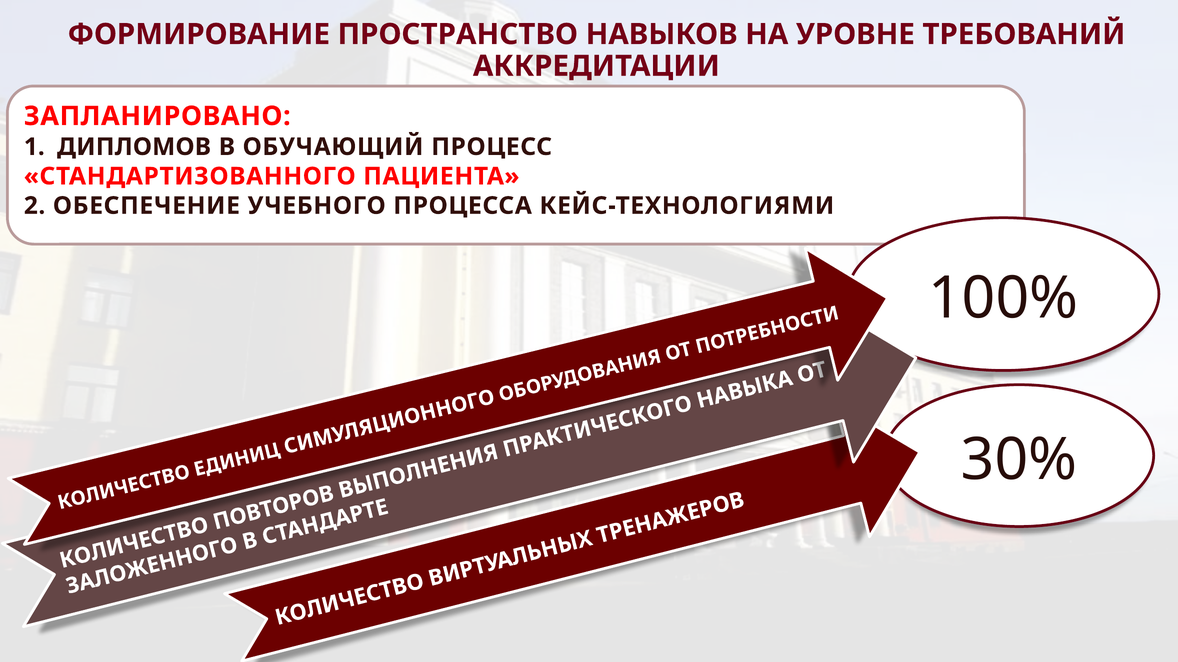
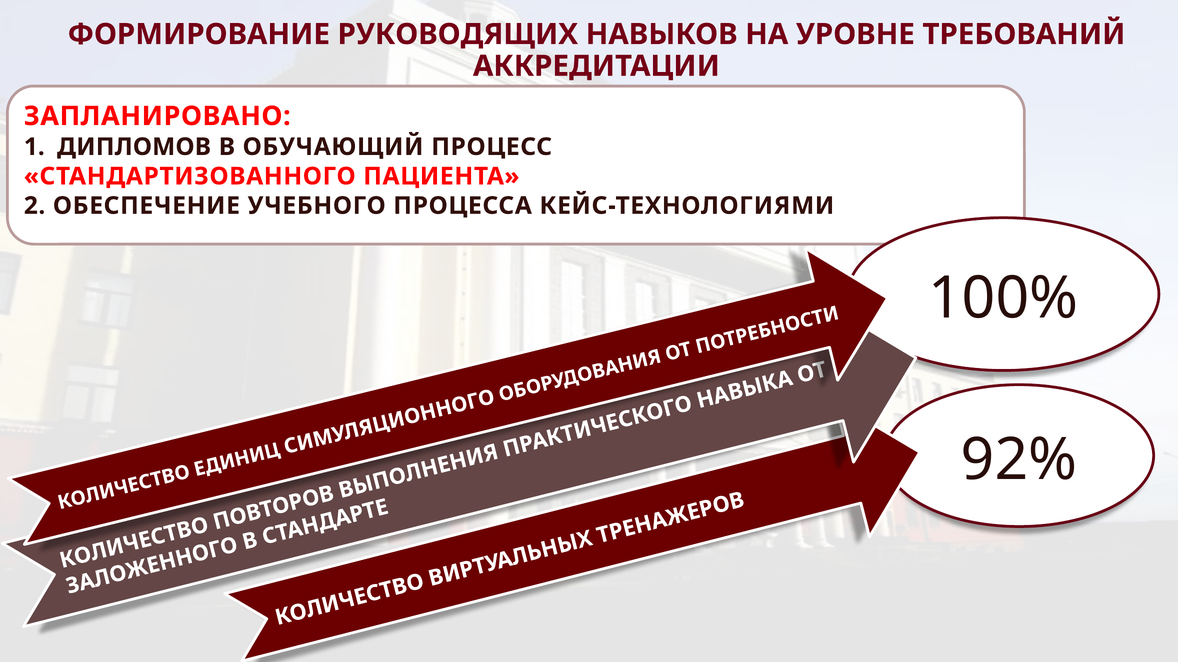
ПРОСТРАНСТВО: ПРОСТРАНСТВО -> РУКОВОДЯЩИХ (458, 34)
30%: 30% -> 92% (1019, 460)
